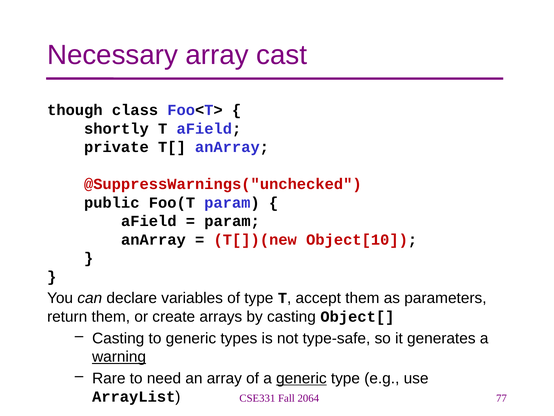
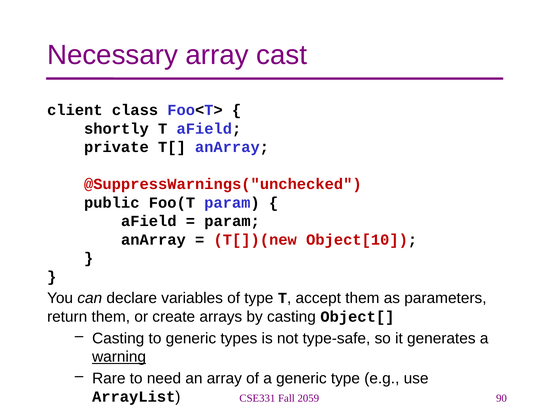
though: though -> client (75, 110)
generic underline: present -> none (301, 378)
77: 77 -> 90 (501, 398)
2064: 2064 -> 2059 (308, 398)
